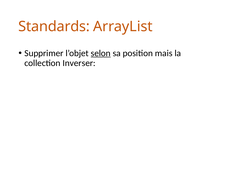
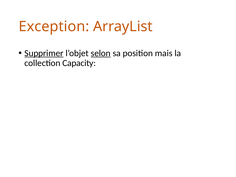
Standards: Standards -> Exception (54, 26)
Supprimer underline: none -> present (44, 53)
Inverser: Inverser -> Capacity (79, 63)
